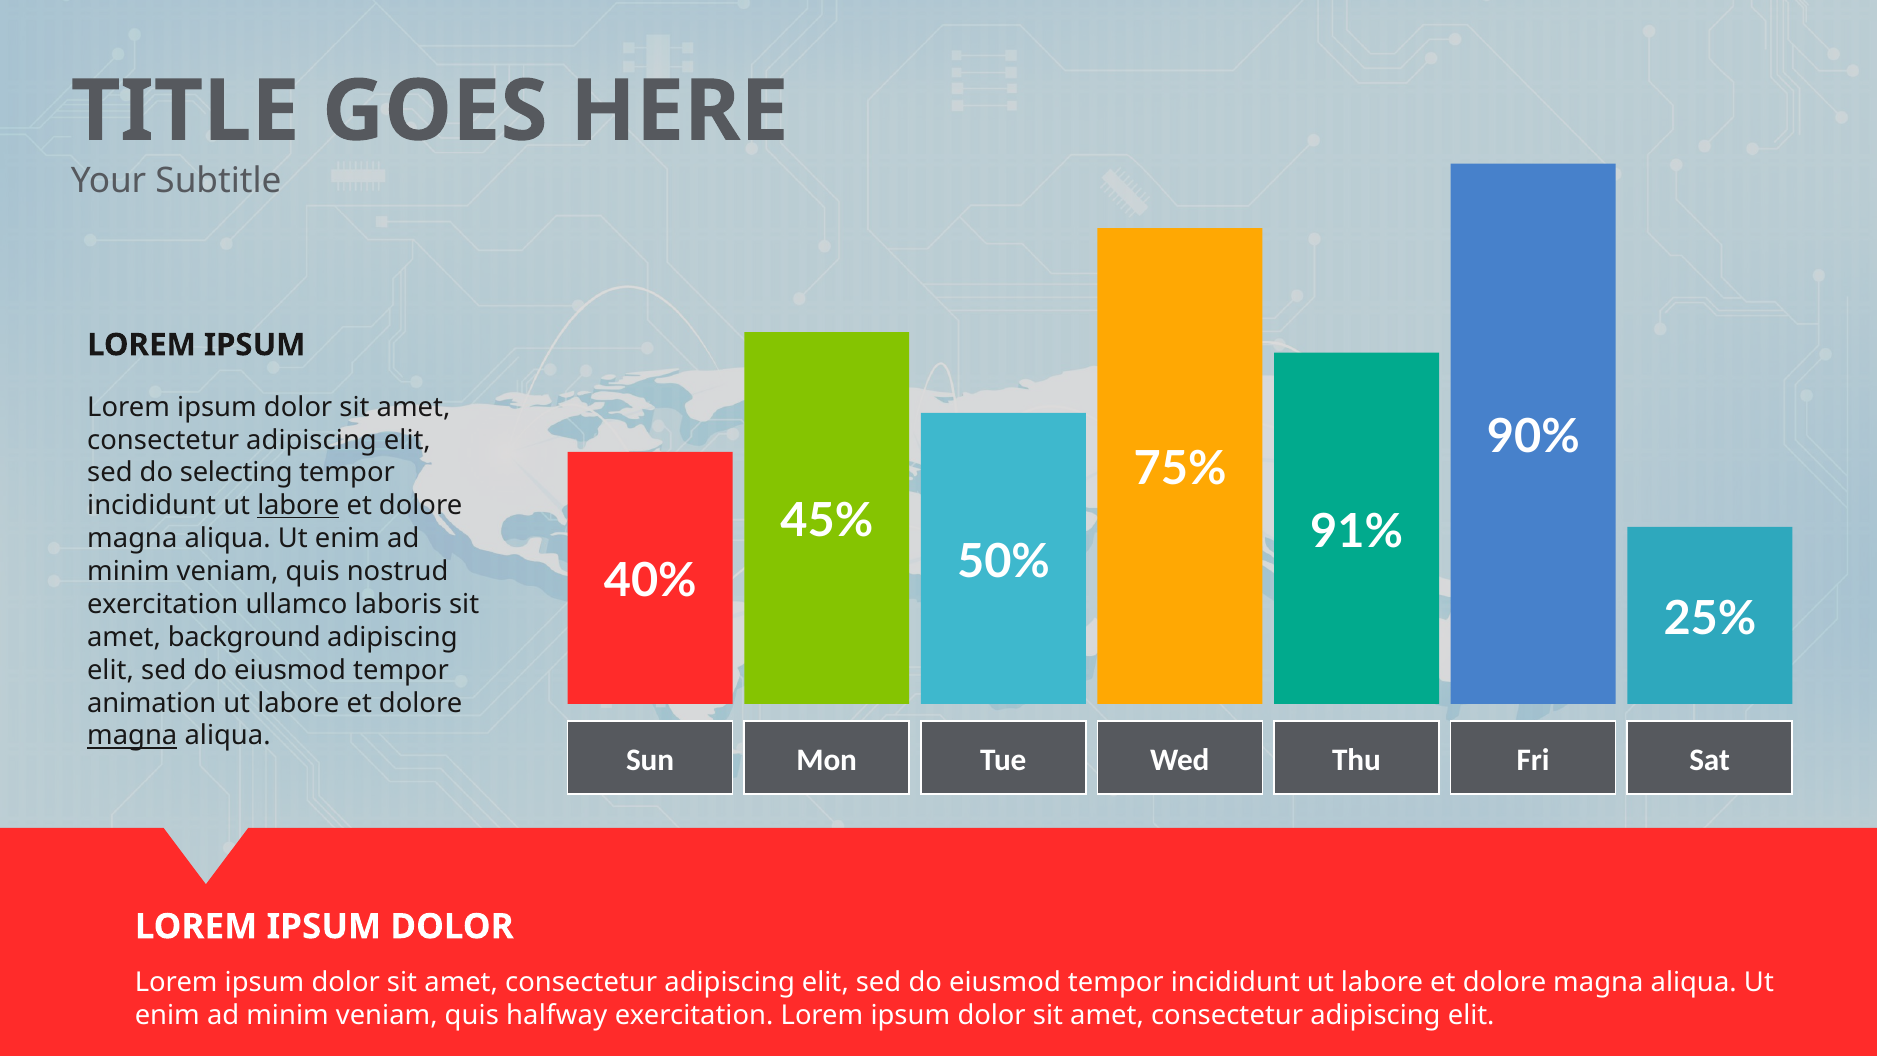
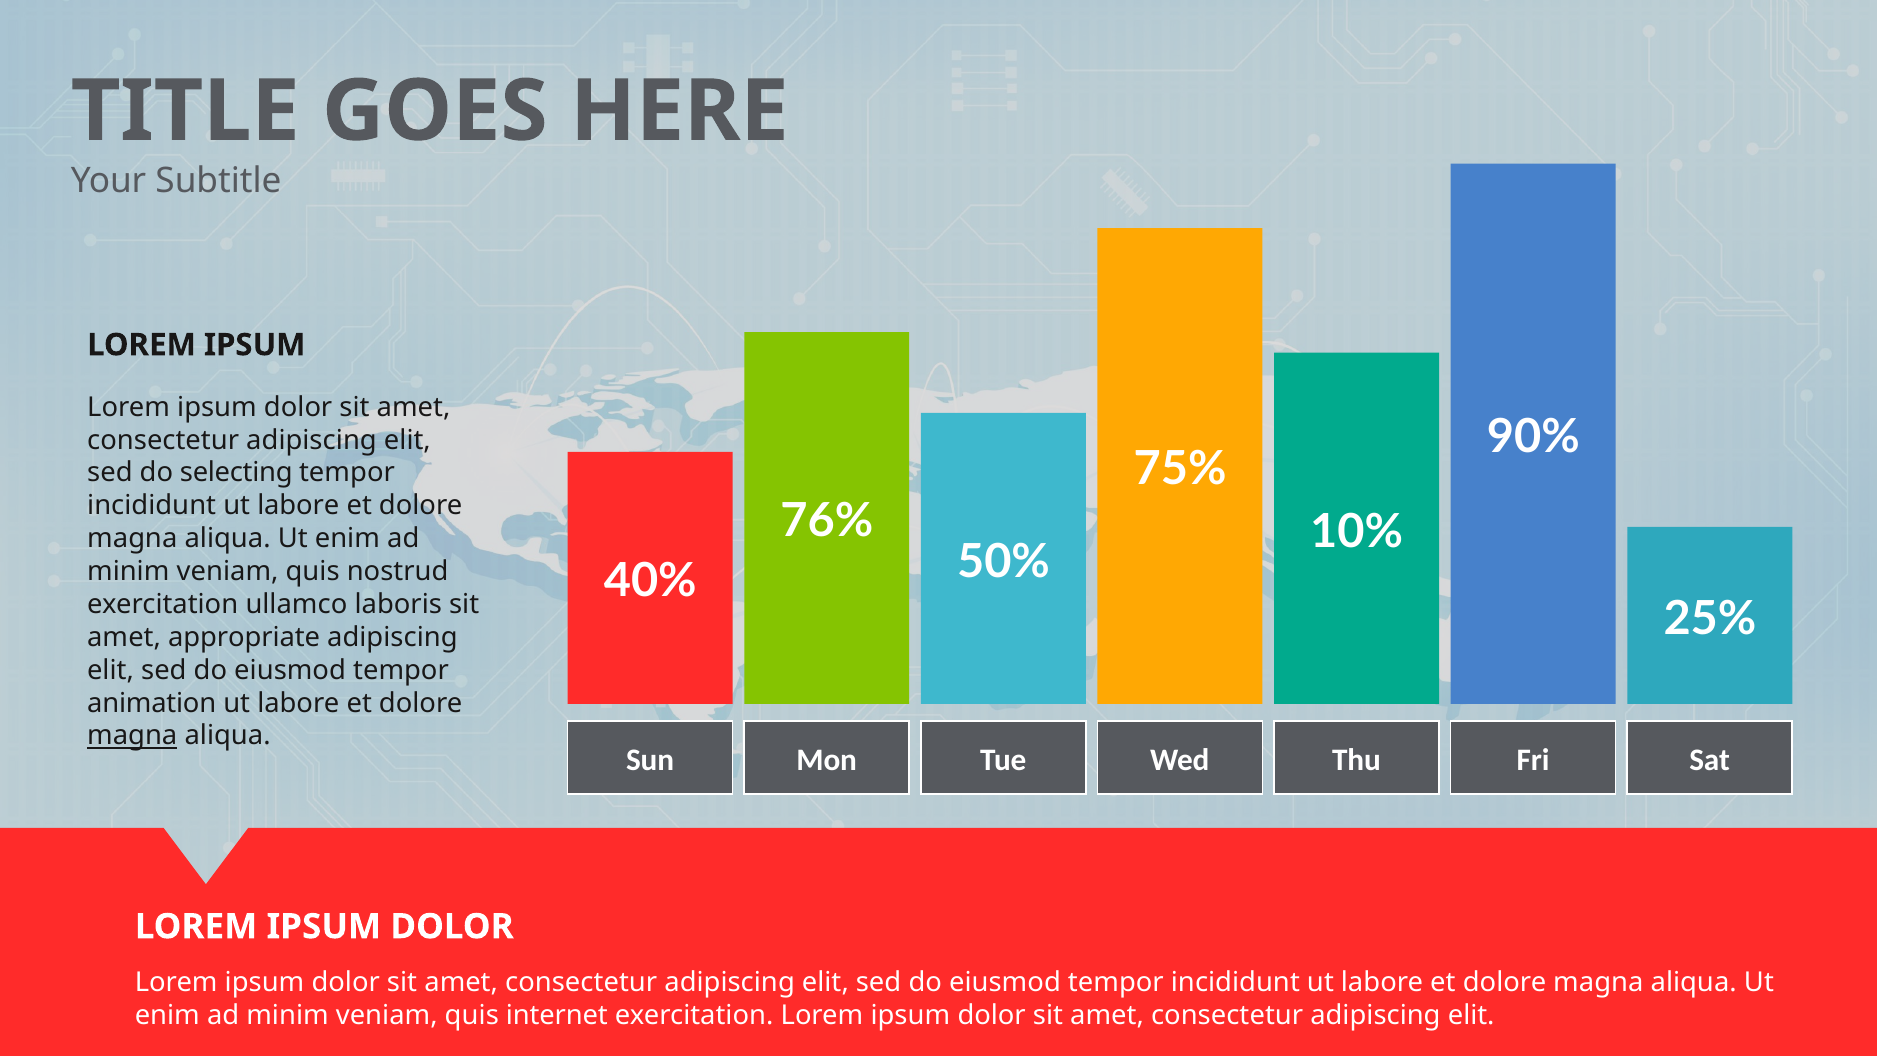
labore underline: present -> none (298, 506)
45%: 45% -> 76% (827, 521)
91%: 91% -> 10% (1357, 531)
background: background -> appropriate (244, 637)
halfway: halfway -> internet (557, 1015)
